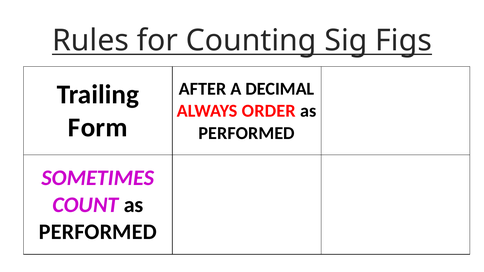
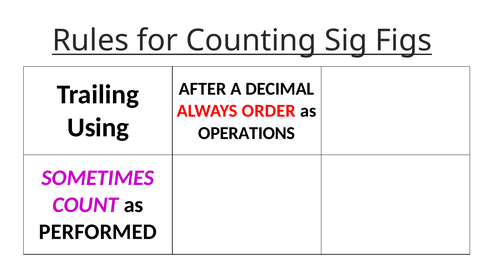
Form: Form -> Using (98, 128)
PERFORMED: PERFORMED -> OPERATIONS (247, 133)
